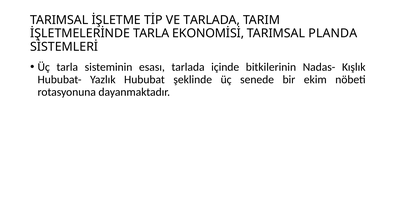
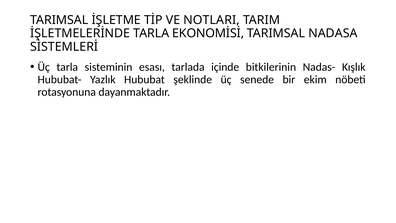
VE TARLADA: TARLADA -> NOTLARI (212, 20)
PLANDA: PLANDA -> NADASA (333, 33)
